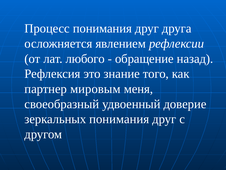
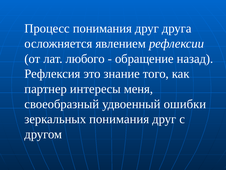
мировым: мировым -> интересы (95, 89)
доверие: доверие -> ошибки (185, 104)
